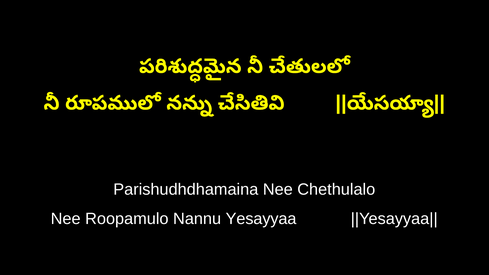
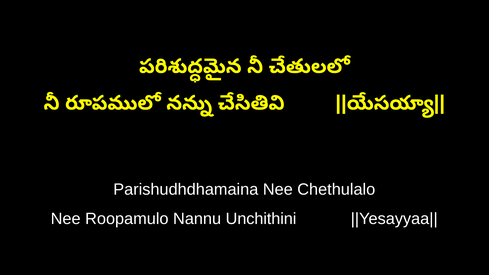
Yesayyaa: Yesayyaa -> Unchithini (261, 219)
